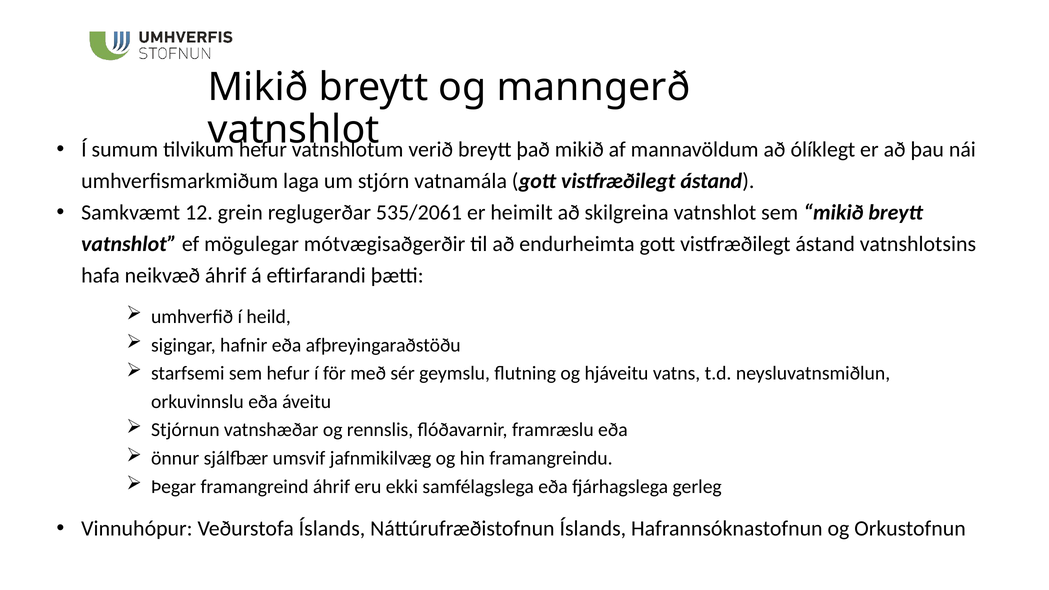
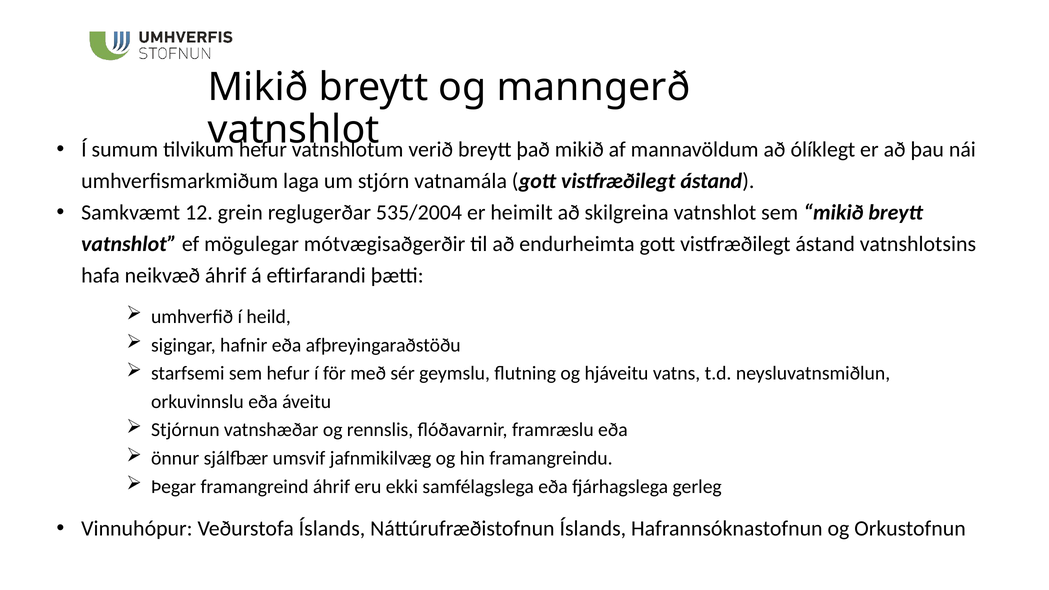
535/2061: 535/2061 -> 535/2004 (419, 213)
